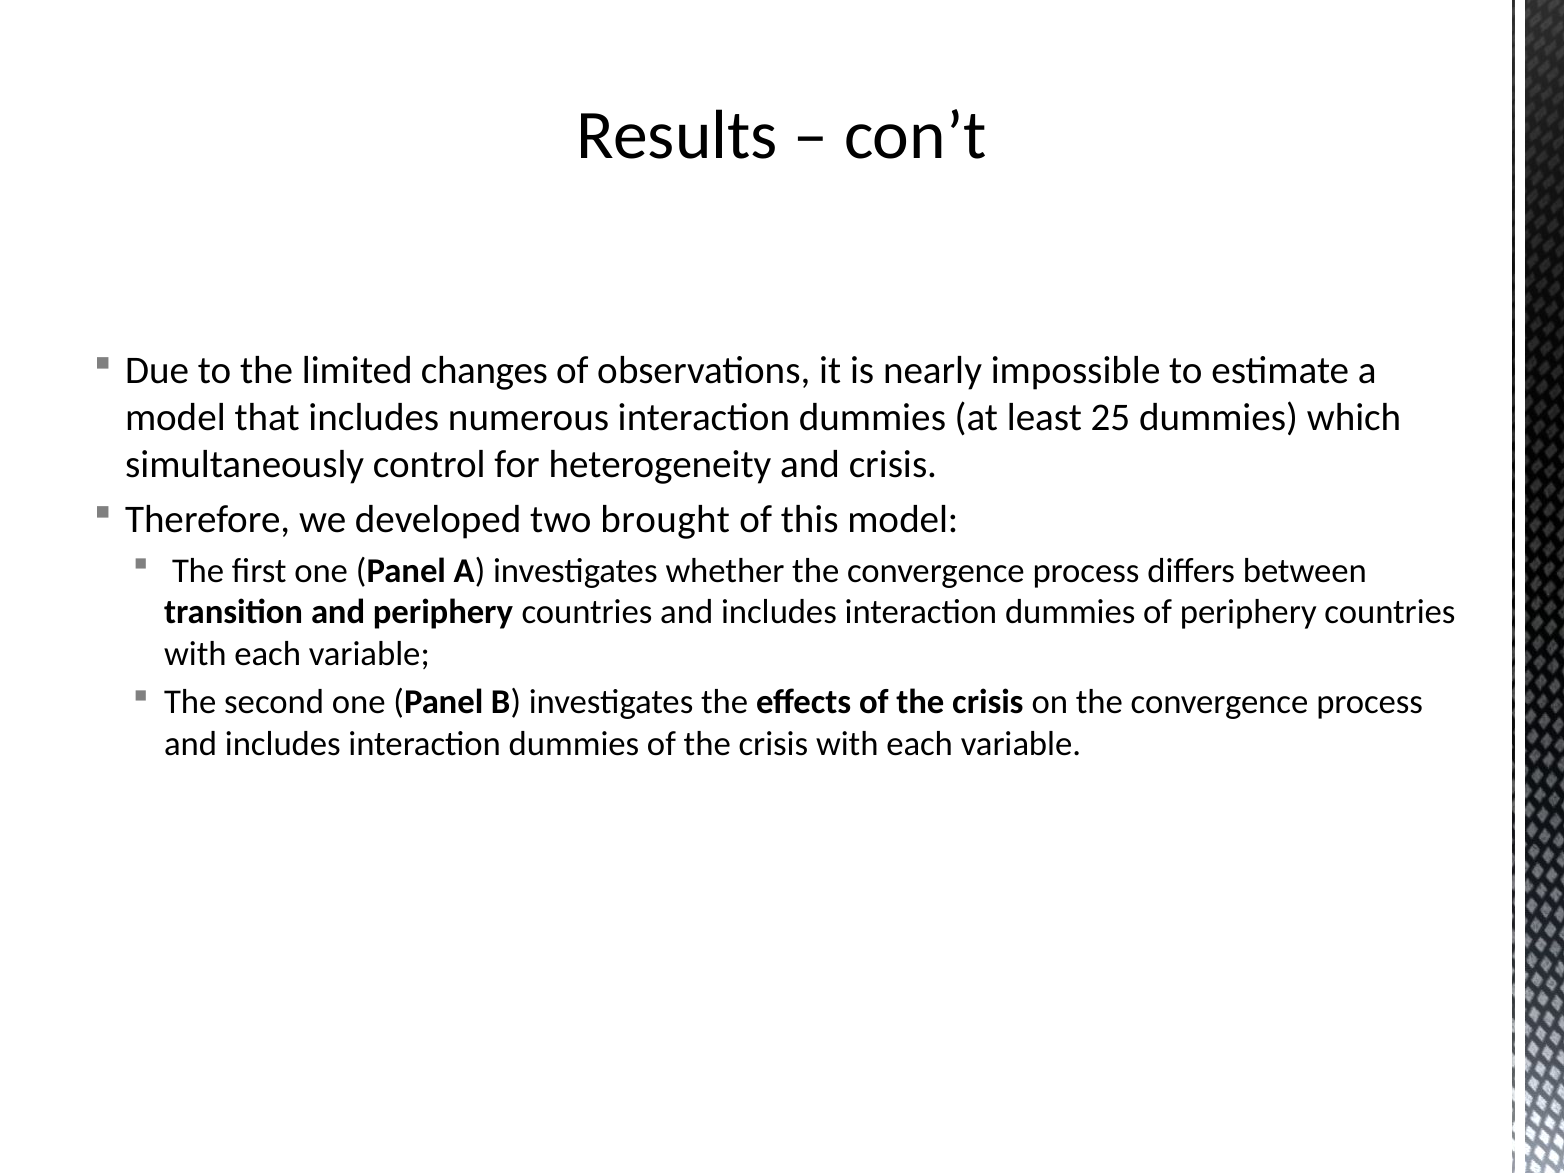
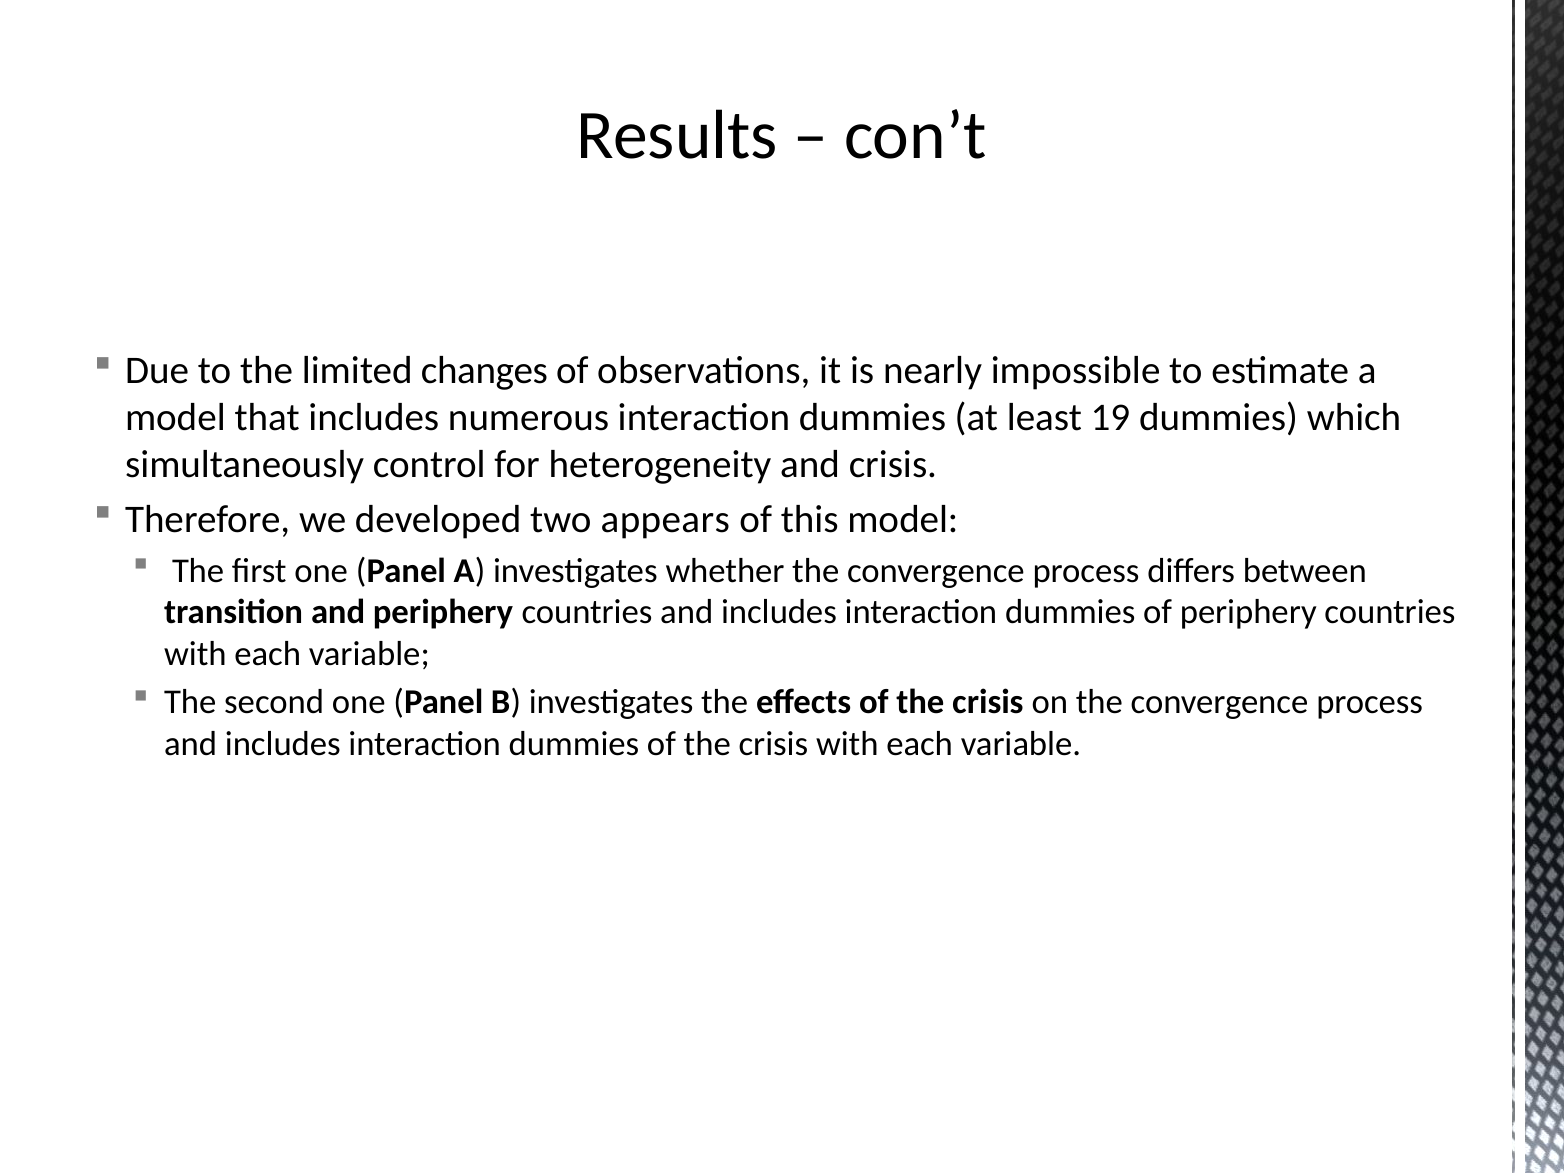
25: 25 -> 19 (1110, 418)
brought: brought -> appears (665, 520)
